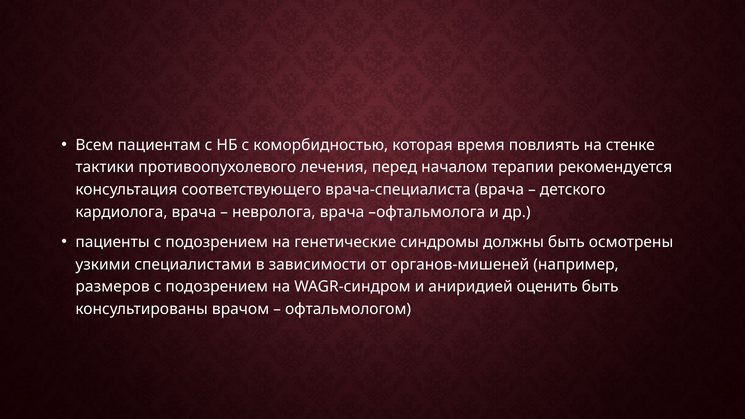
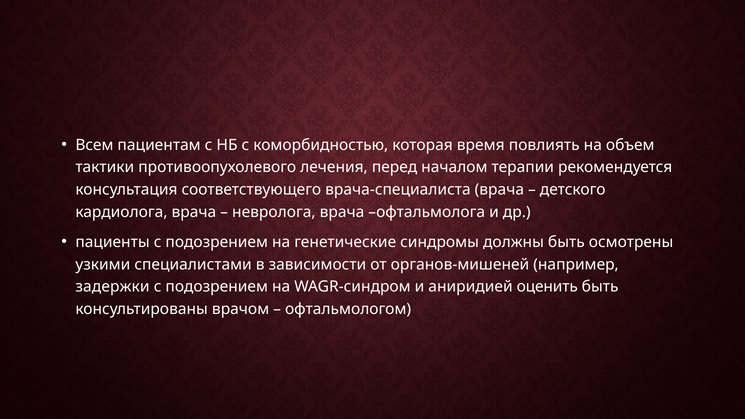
стенке: стенке -> объем (630, 145)
размеров: размеров -> задержки (112, 287)
